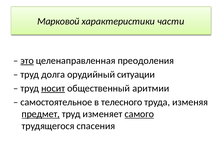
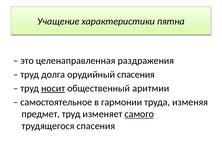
Марковой: Марковой -> Учащение (58, 21)
части: части -> пятна (171, 21)
это underline: present -> none (27, 60)
преодоления: преодоления -> раздражения (146, 60)
орудийный ситуации: ситуации -> спасения (136, 74)
телесного: телесного -> гармонии (122, 102)
предмет underline: present -> none (41, 114)
